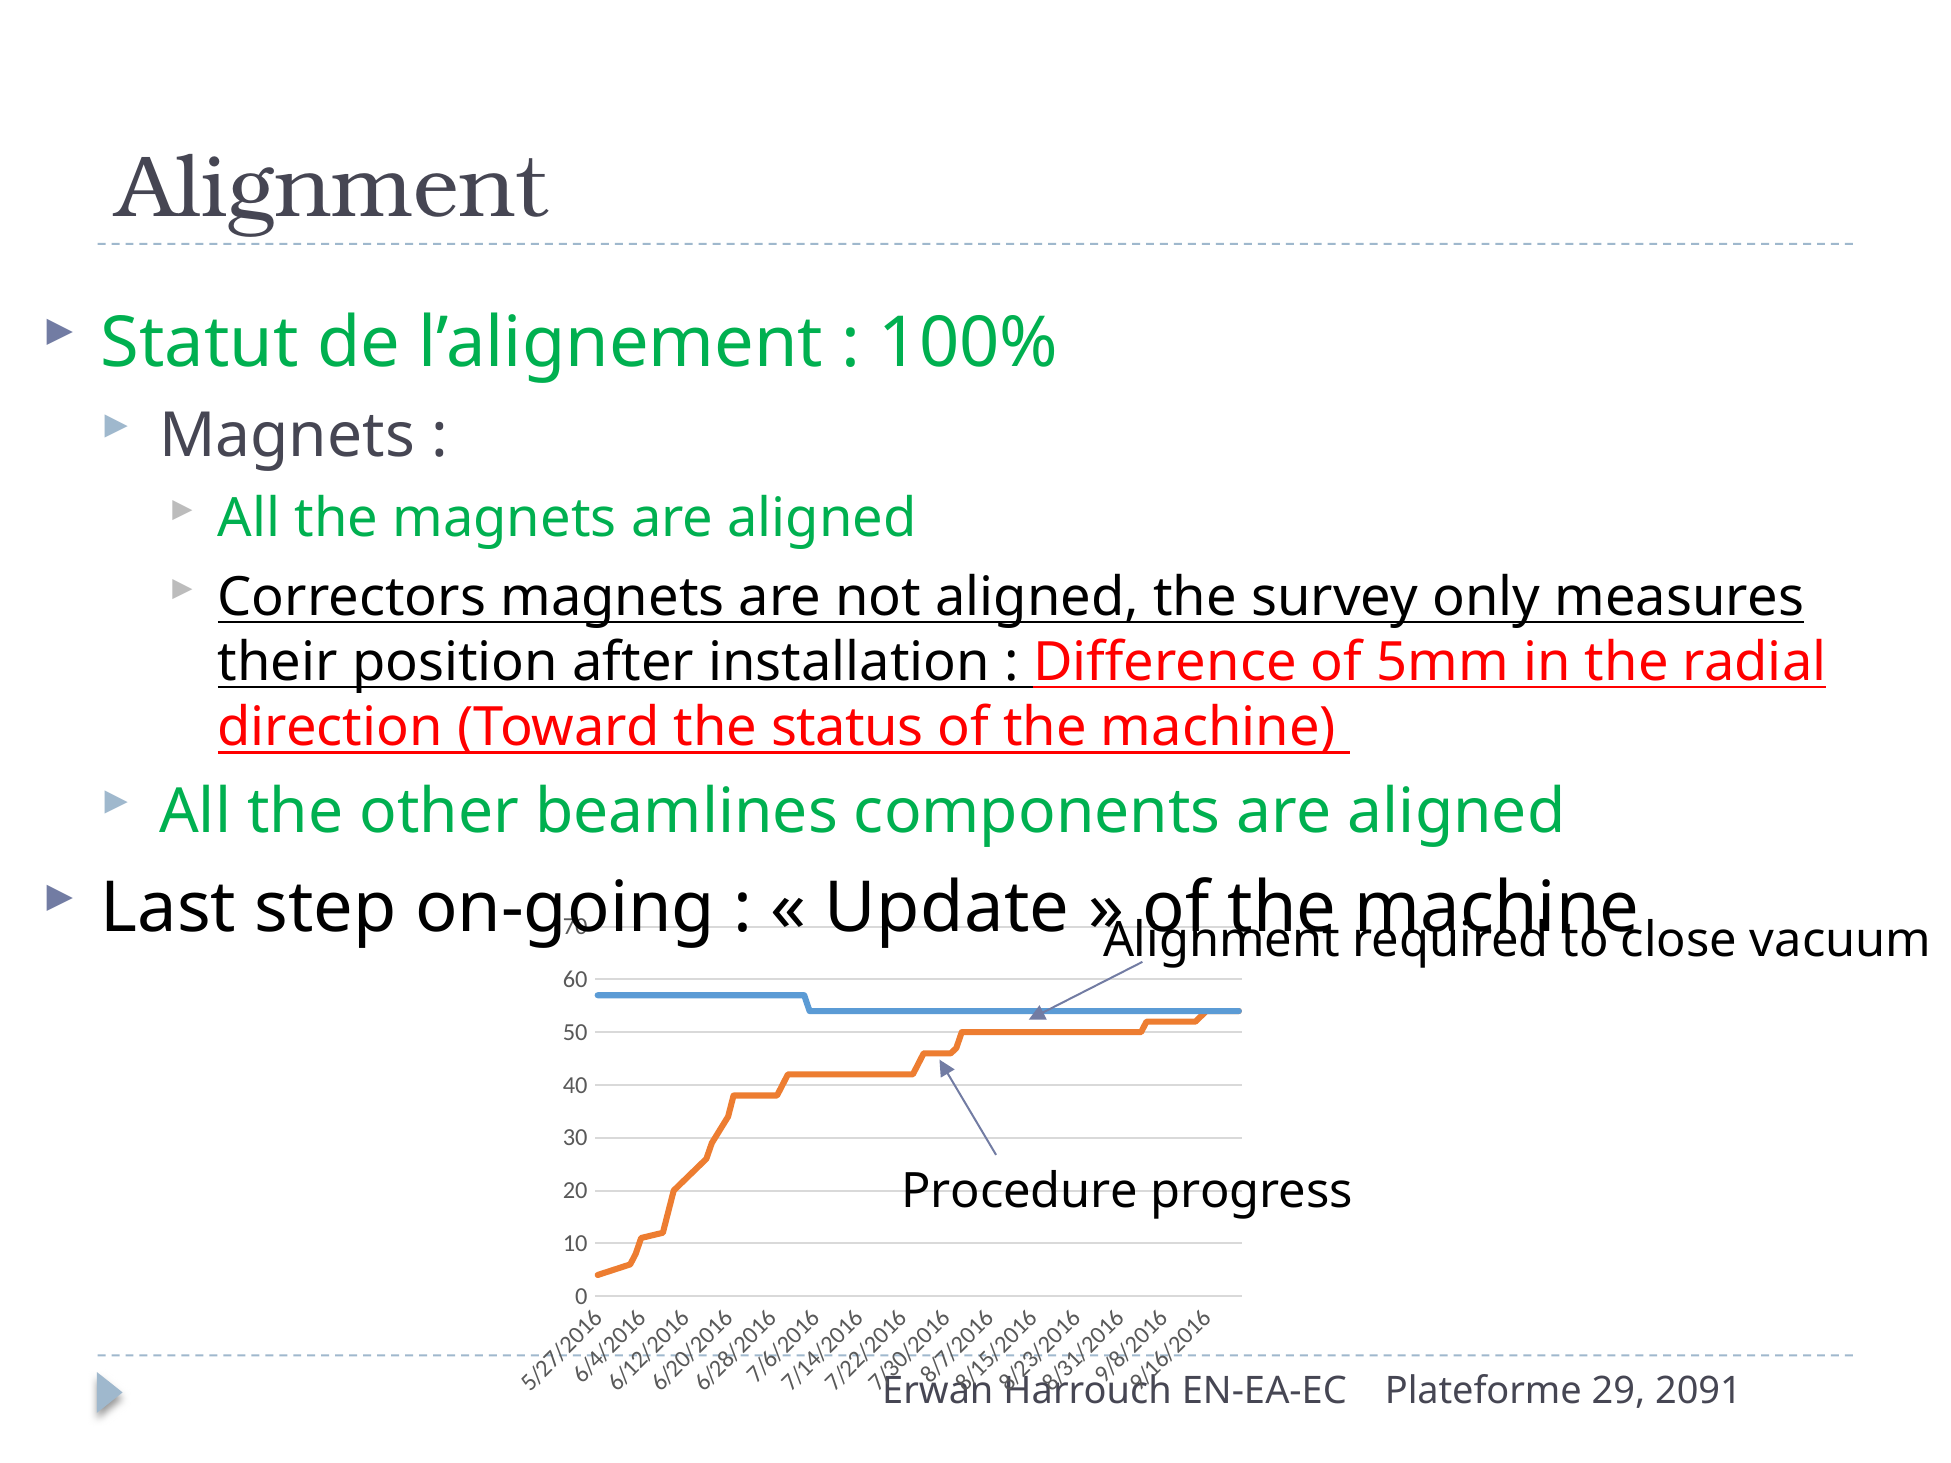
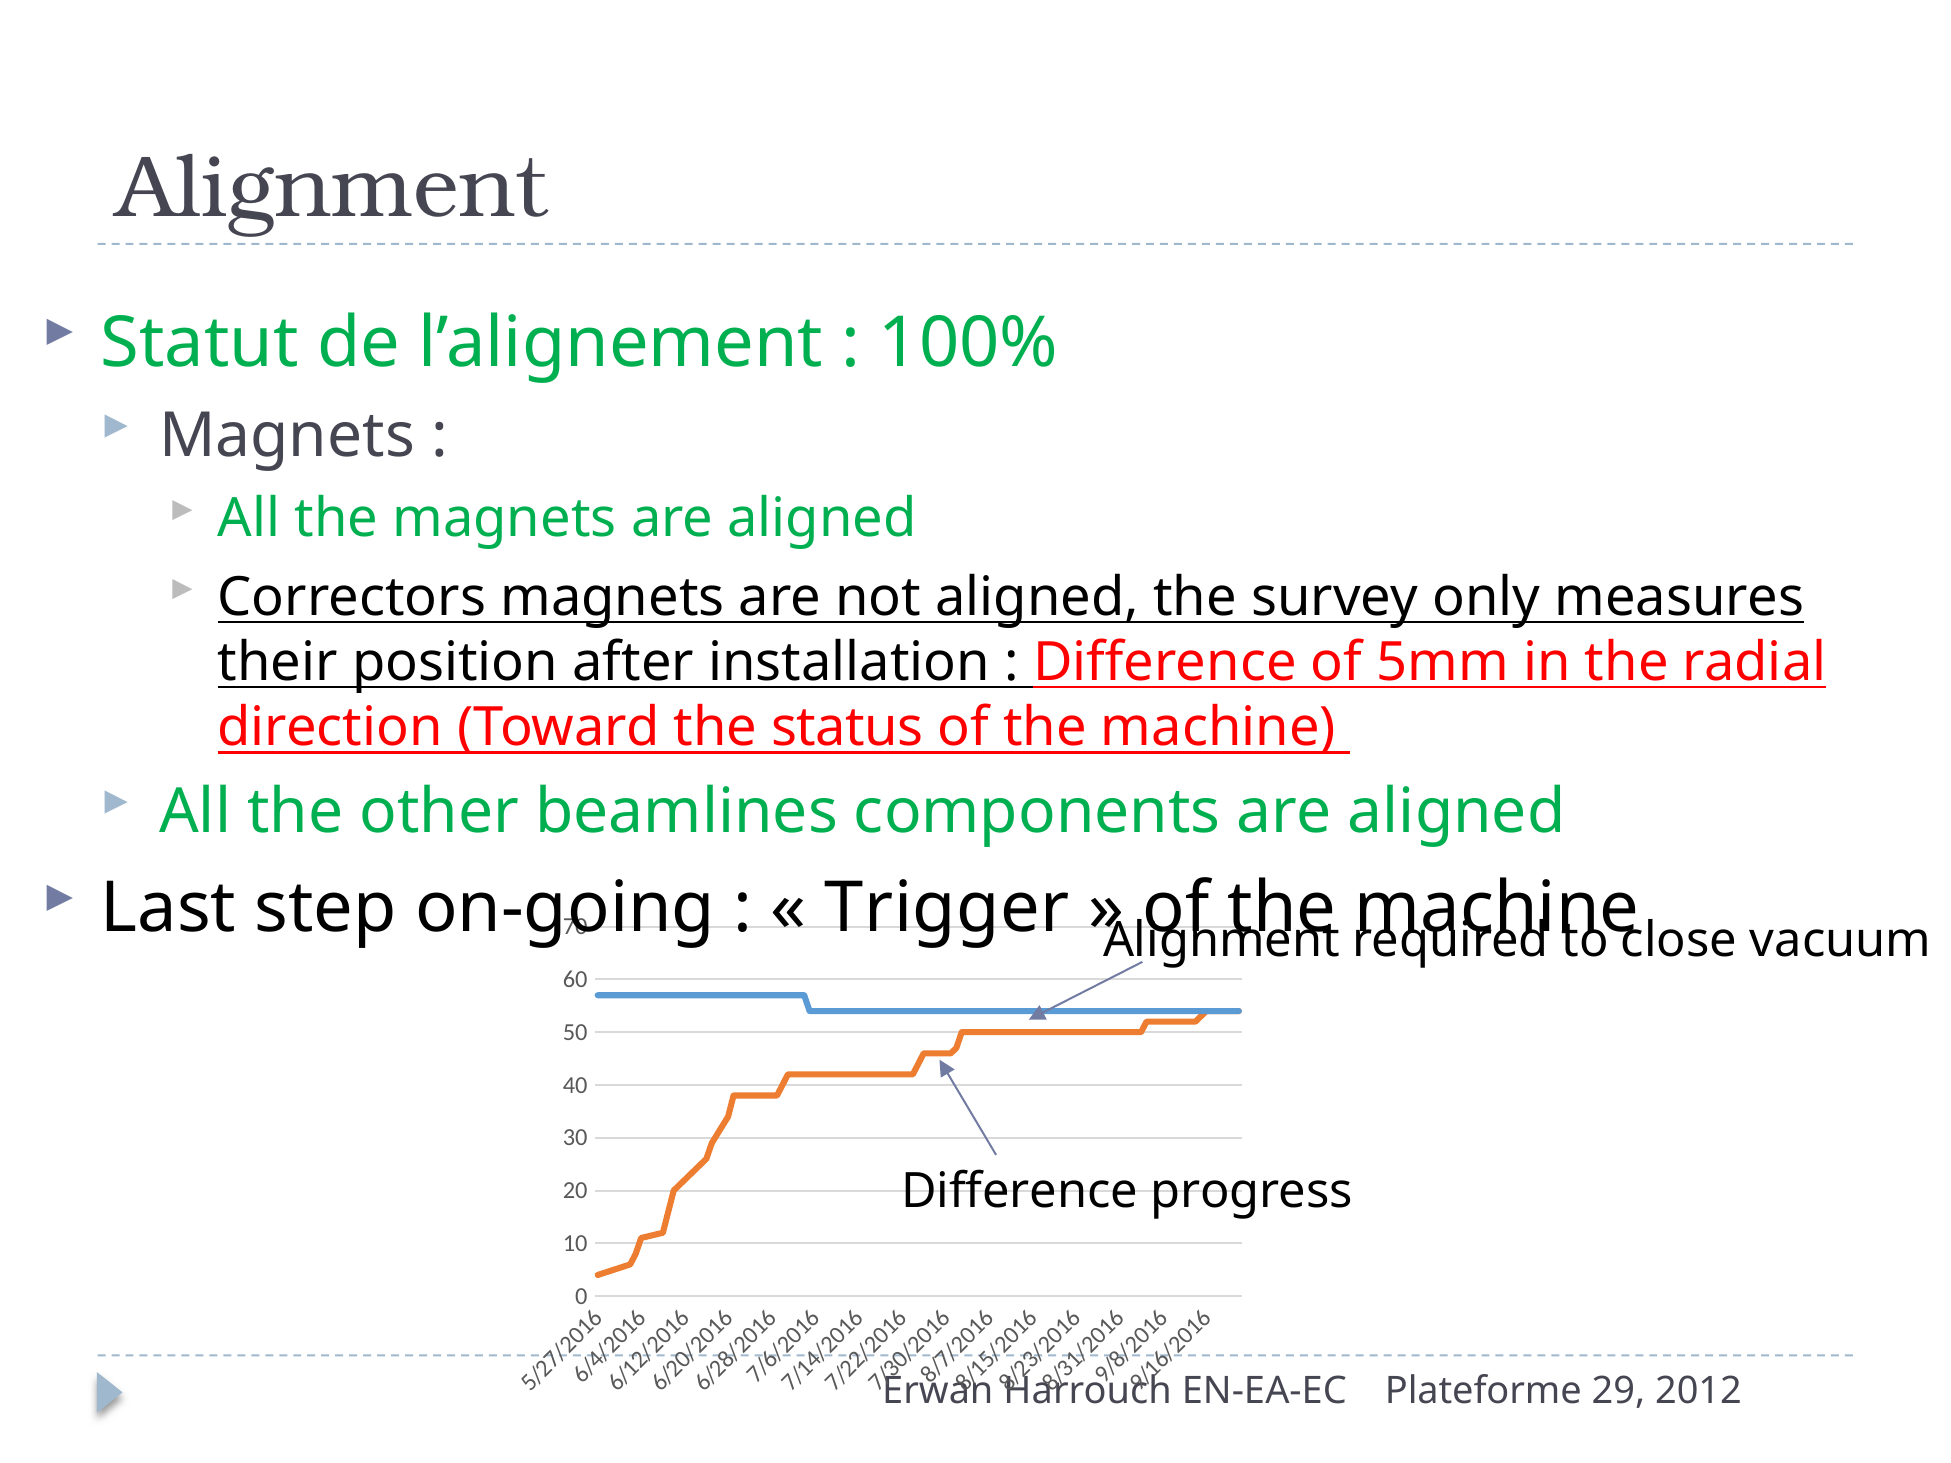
Update: Update -> Trigger (947, 909)
Procedure: Procedure -> Difference (1020, 1191)
2091: 2091 -> 2012 (1699, 1391)
